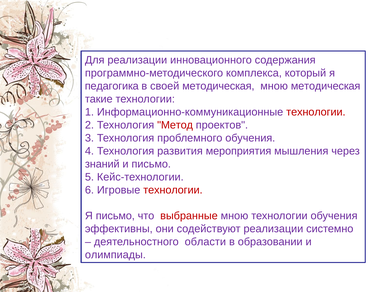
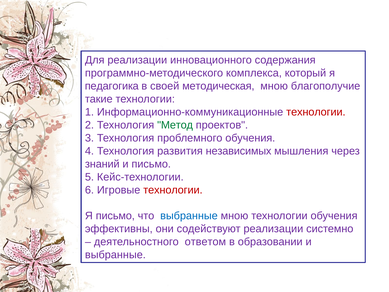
мною методическая: методическая -> благополучие (326, 86)
Метод colour: red -> green (175, 125)
мероприятия: мероприятия -> независимых (239, 151)
выбранные colour: red -> blue (189, 216)
области: области -> ответом (205, 242)
олимпиады: олимпиады -> выбранные (115, 255)
